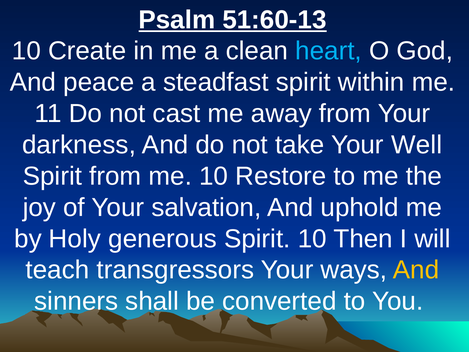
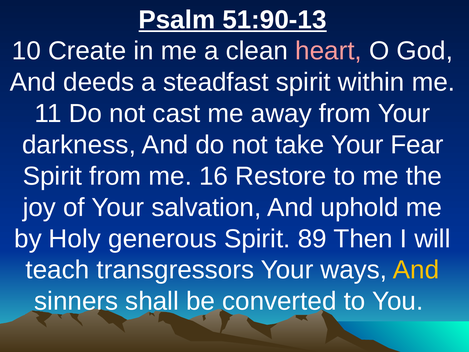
51:60-13: 51:60-13 -> 51:90-13 (274, 20)
heart colour: light blue -> pink (329, 51)
peace: peace -> deeds (99, 82)
Well: Well -> Fear (417, 145)
me 10: 10 -> 16 (214, 176)
Spirit 10: 10 -> 89 (312, 239)
